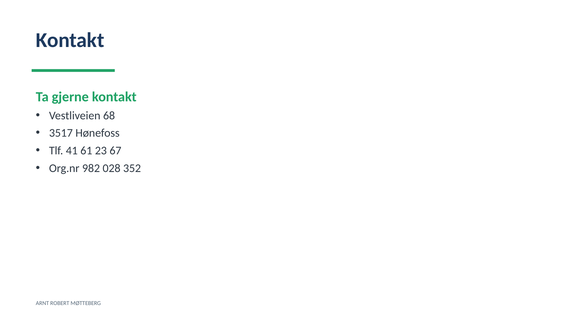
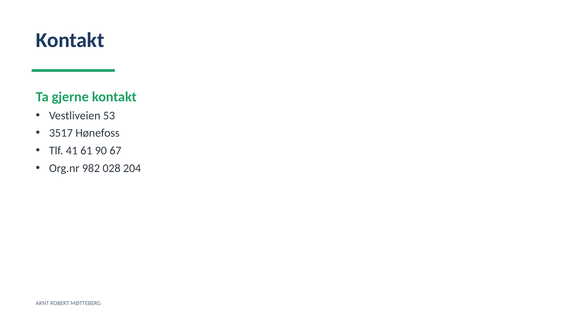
68: 68 -> 53 (109, 116)
23: 23 -> 90 (101, 151)
352: 352 -> 204 (132, 169)
